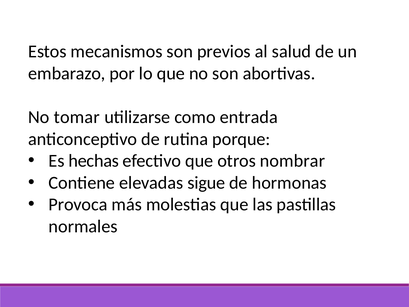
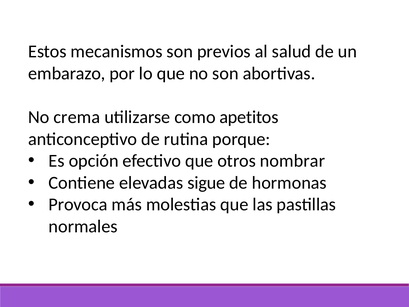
tomar: tomar -> crema (77, 117)
entrada: entrada -> apetitos (249, 117)
hechas: hechas -> opción (94, 161)
